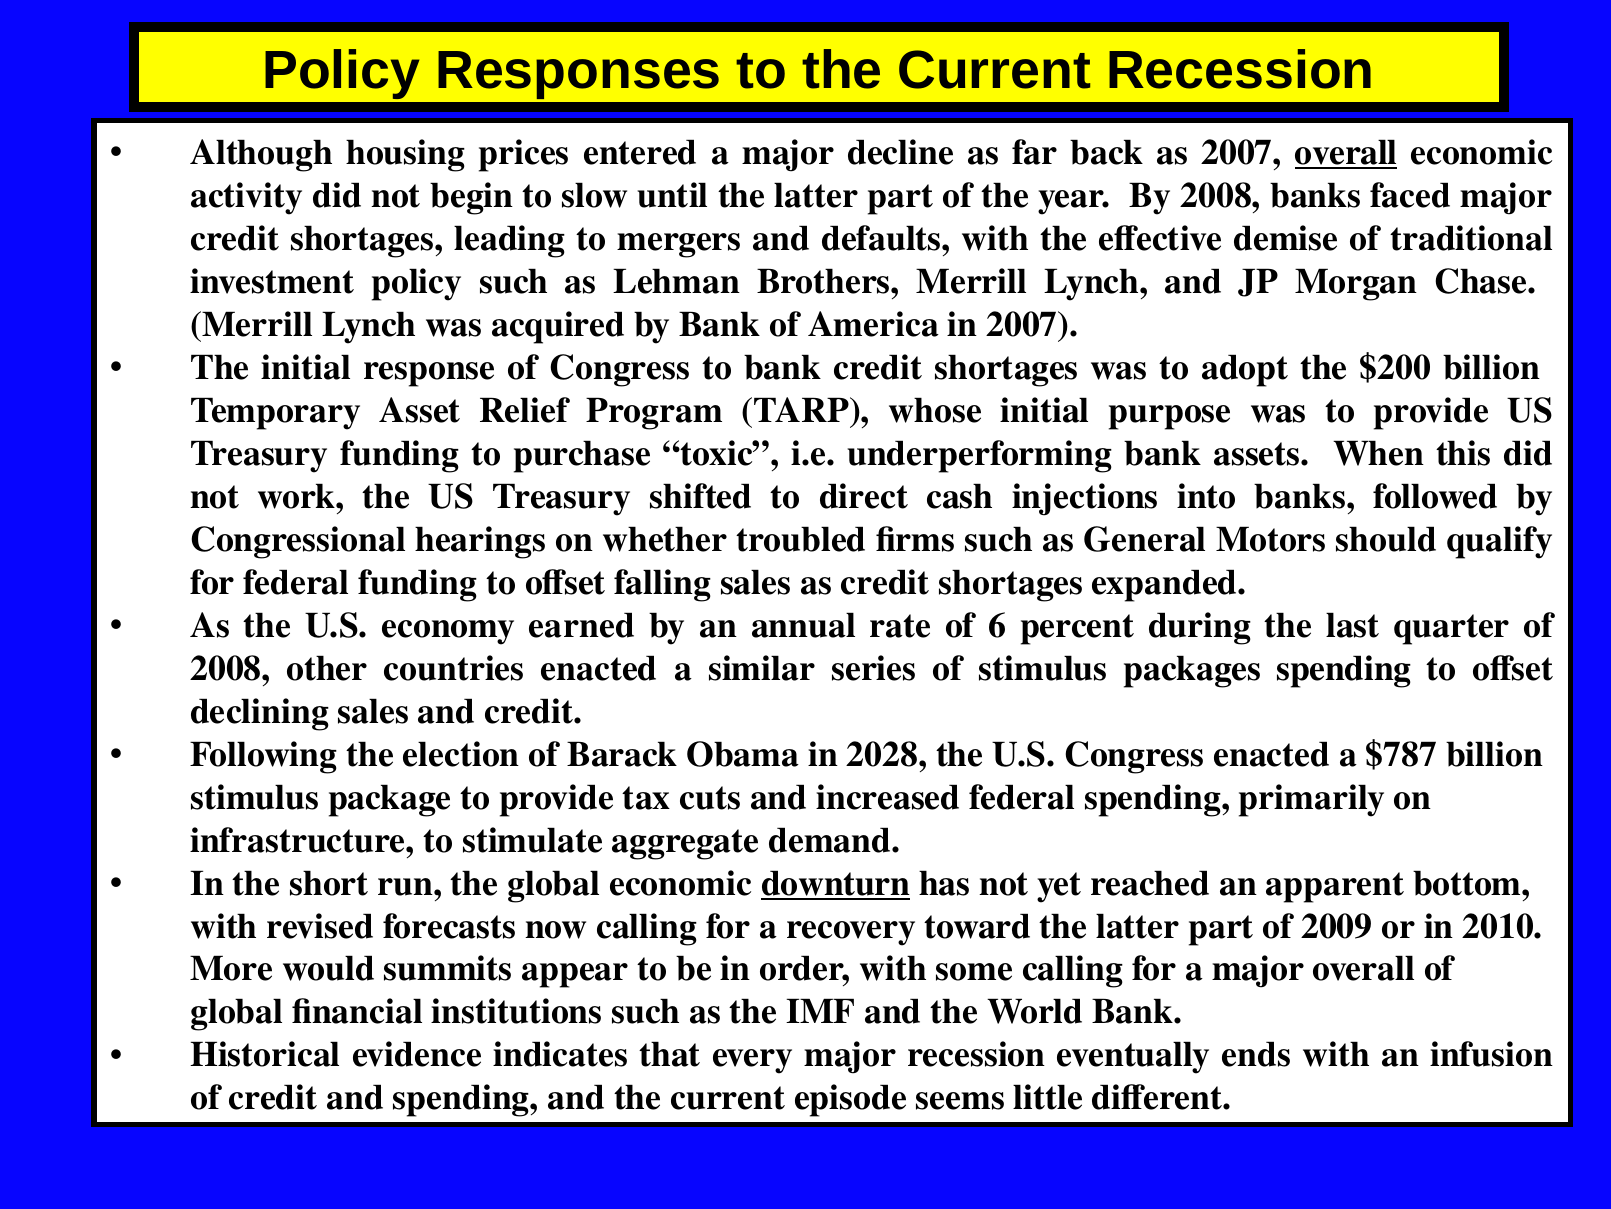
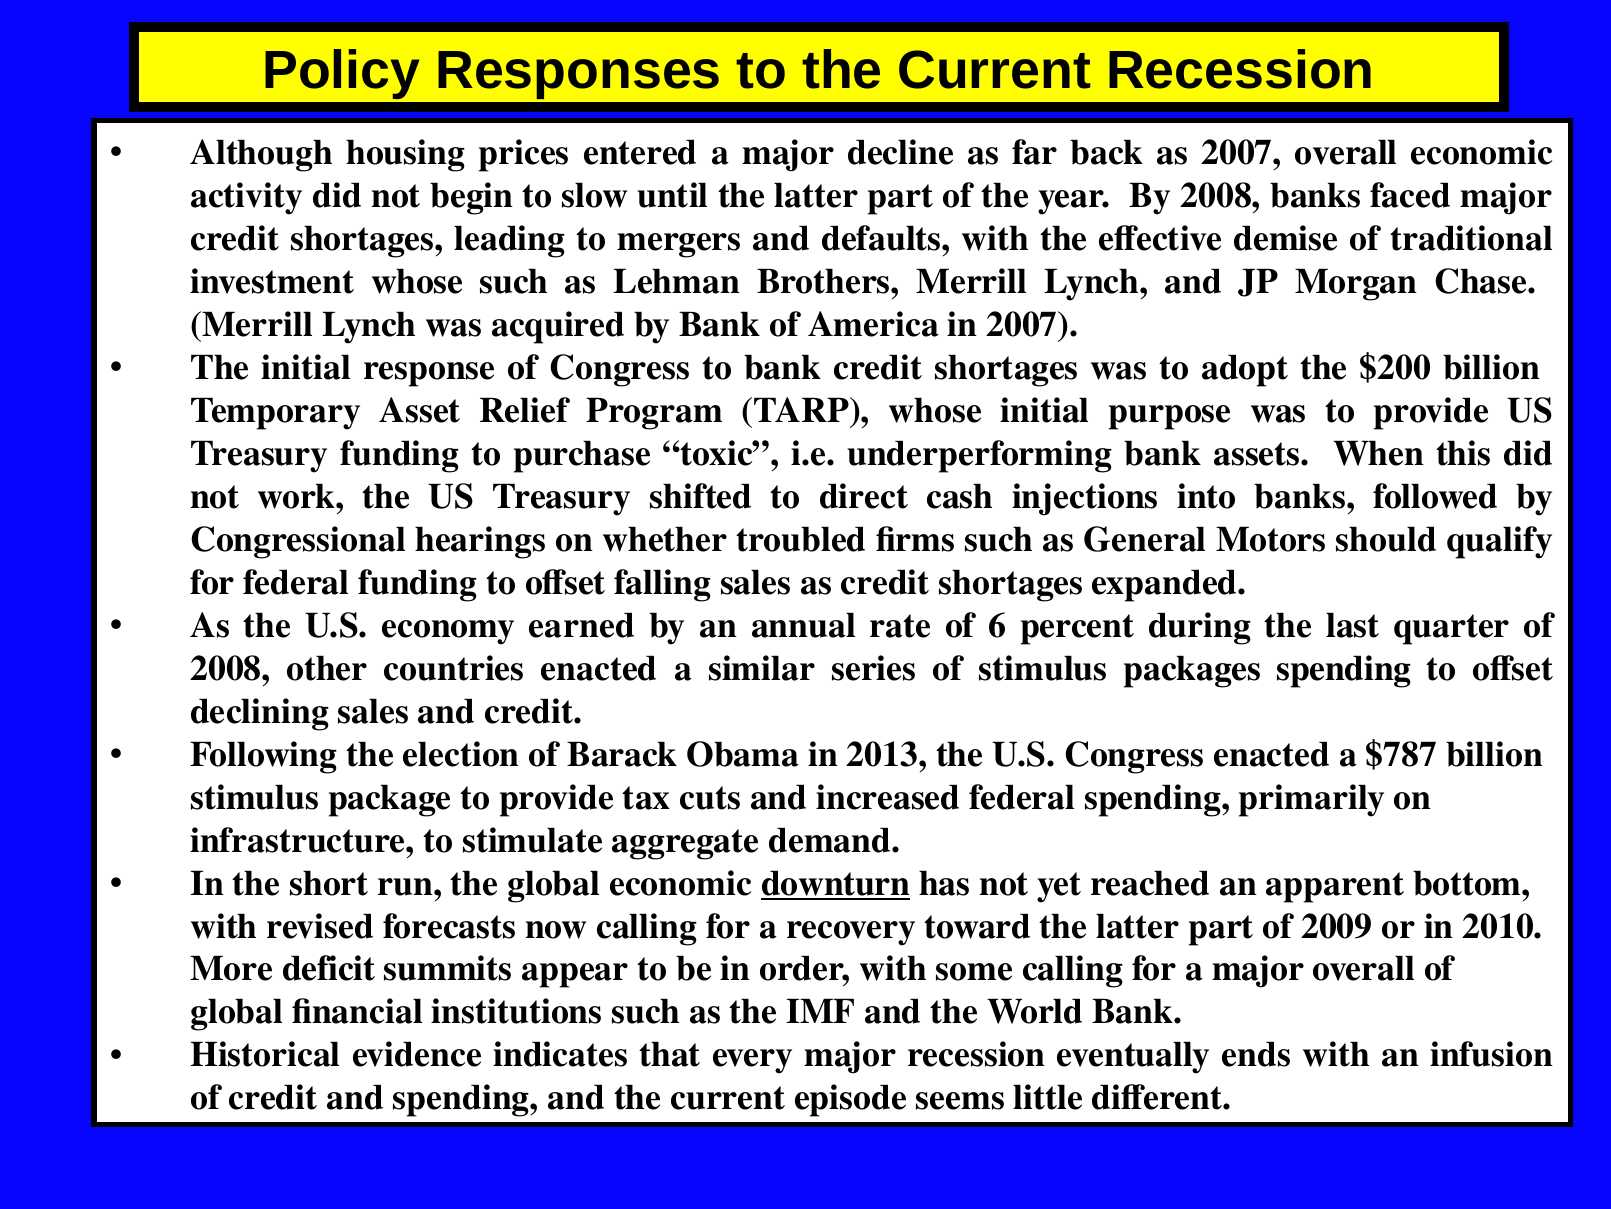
overall underline: present -> none (1346, 153)
investment policy: policy -> whose (417, 282)
2028: 2028 -> 2013 (887, 754)
would: would -> deficit (329, 969)
